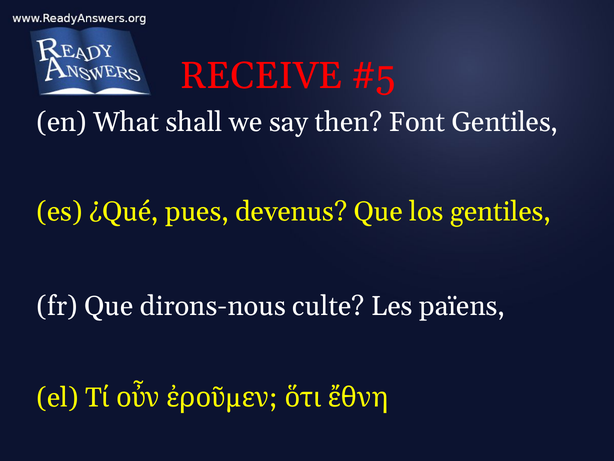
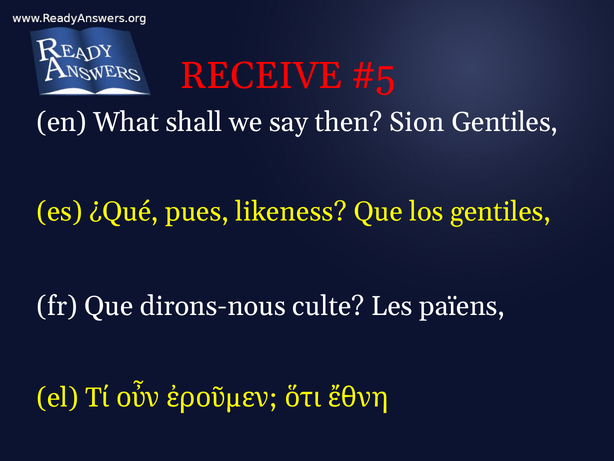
Font: Font -> Sion (417, 122)
devenus: devenus -> likeness (291, 211)
